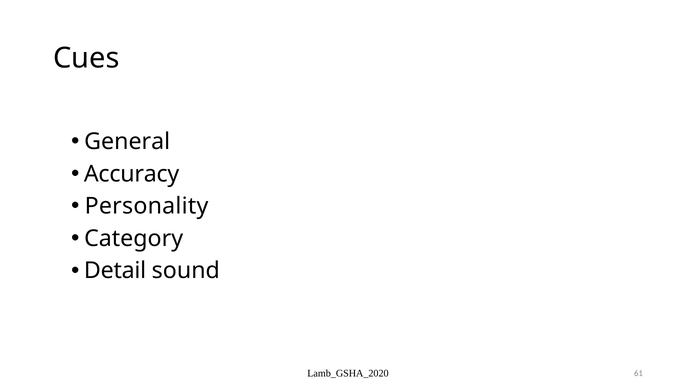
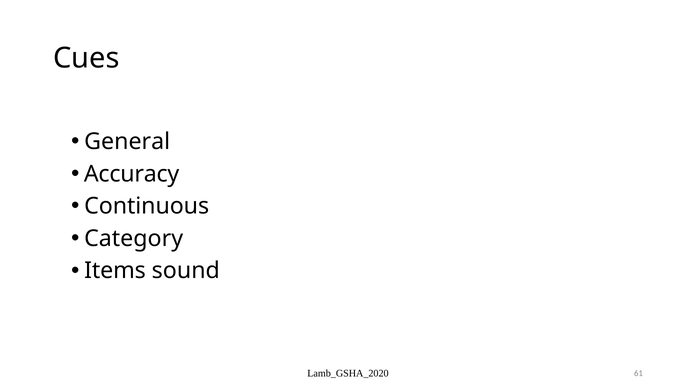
Personality: Personality -> Continuous (147, 206)
Detail: Detail -> Items (115, 271)
